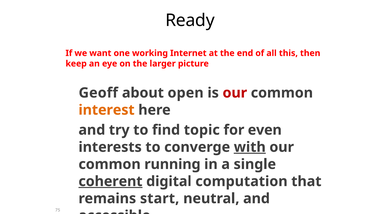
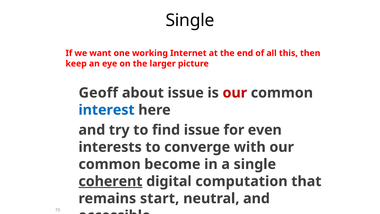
Ready: Ready -> Single (190, 20)
about open: open -> issue (186, 93)
interest colour: orange -> blue (107, 110)
find topic: topic -> issue (202, 130)
with underline: present -> none (250, 147)
running: running -> become (172, 164)
